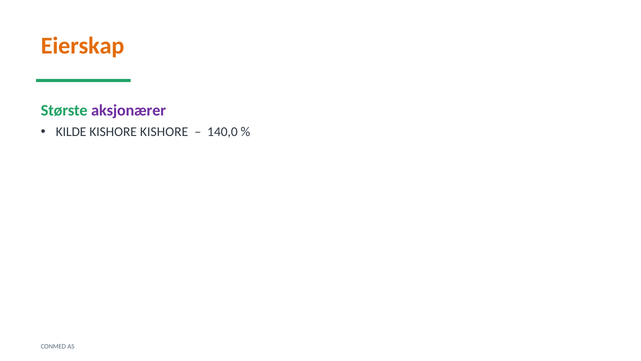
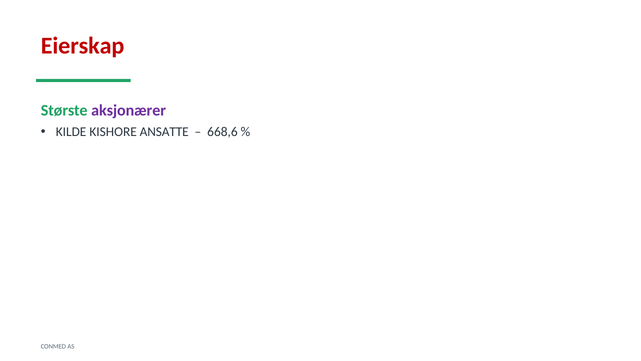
Eierskap colour: orange -> red (83, 46)
KISHORE KISHORE: KISHORE -> ANSATTE (164, 132)
140,0: 140,0 -> 668,6 (222, 132)
